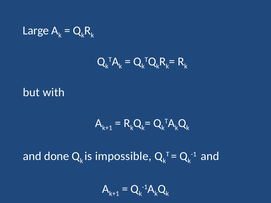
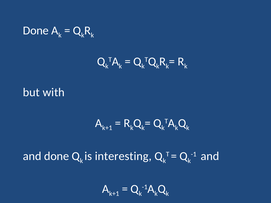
Large: Large -> Done (36, 31)
impossible: impossible -> interesting (123, 156)
